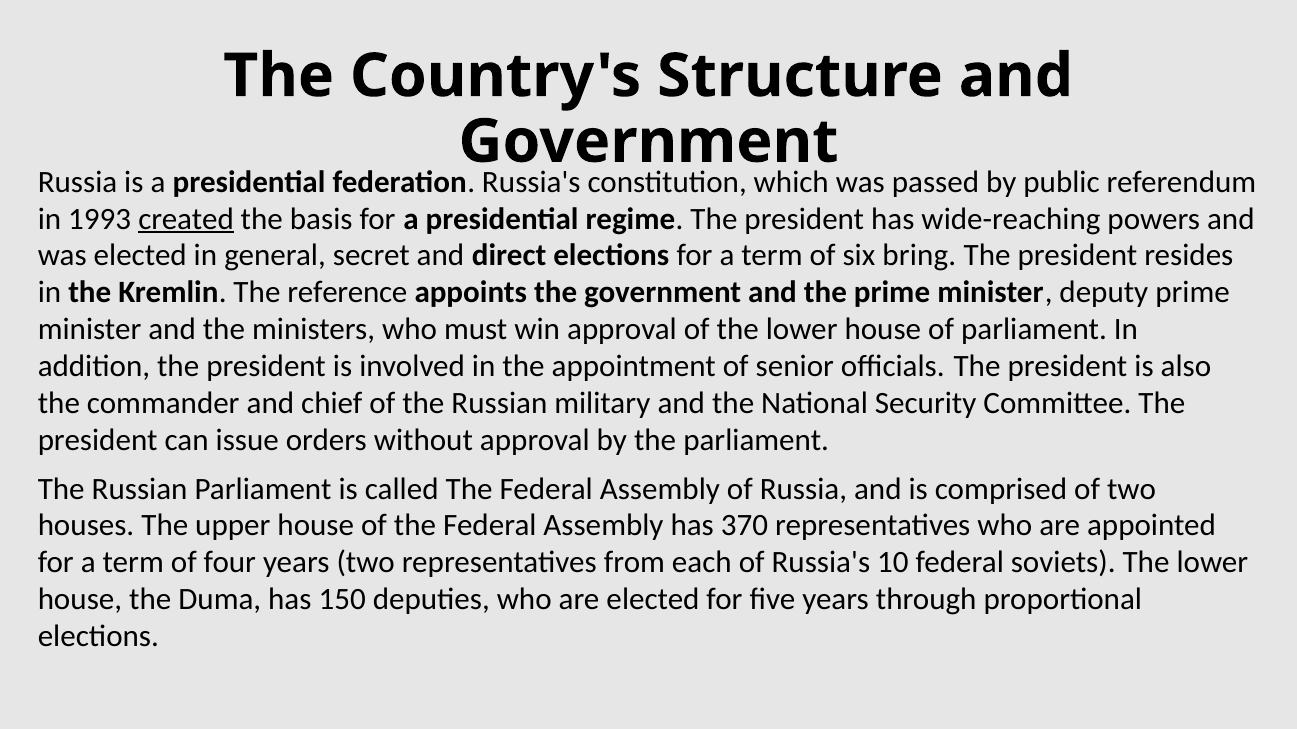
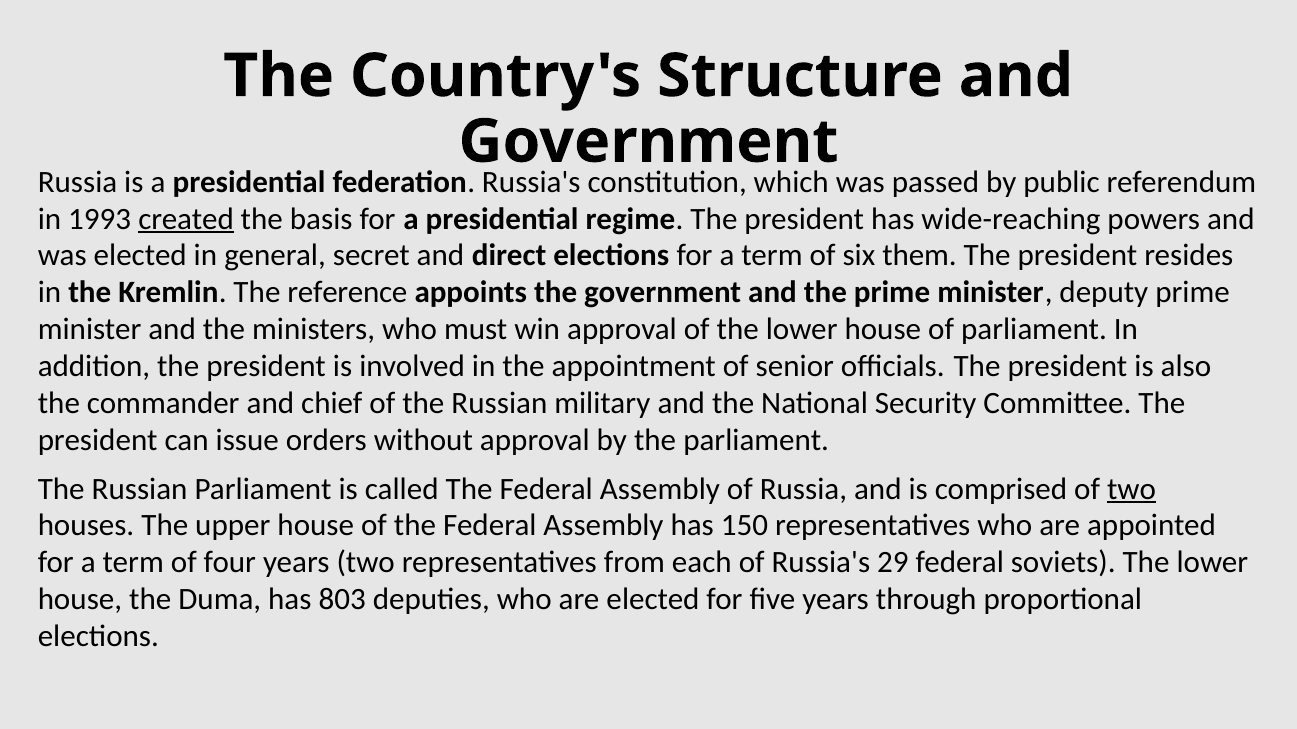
bring: bring -> them (919, 256)
two underline: none -> present (1131, 489)
370: 370 -> 150 (745, 526)
10: 10 -> 29 (893, 563)
150: 150 -> 803 (342, 600)
